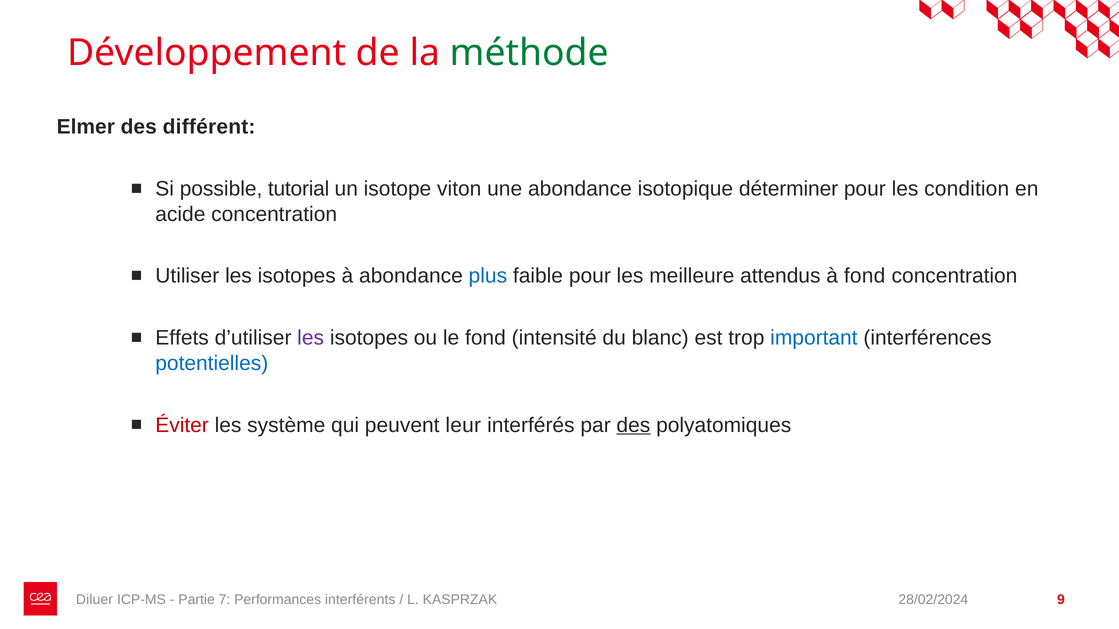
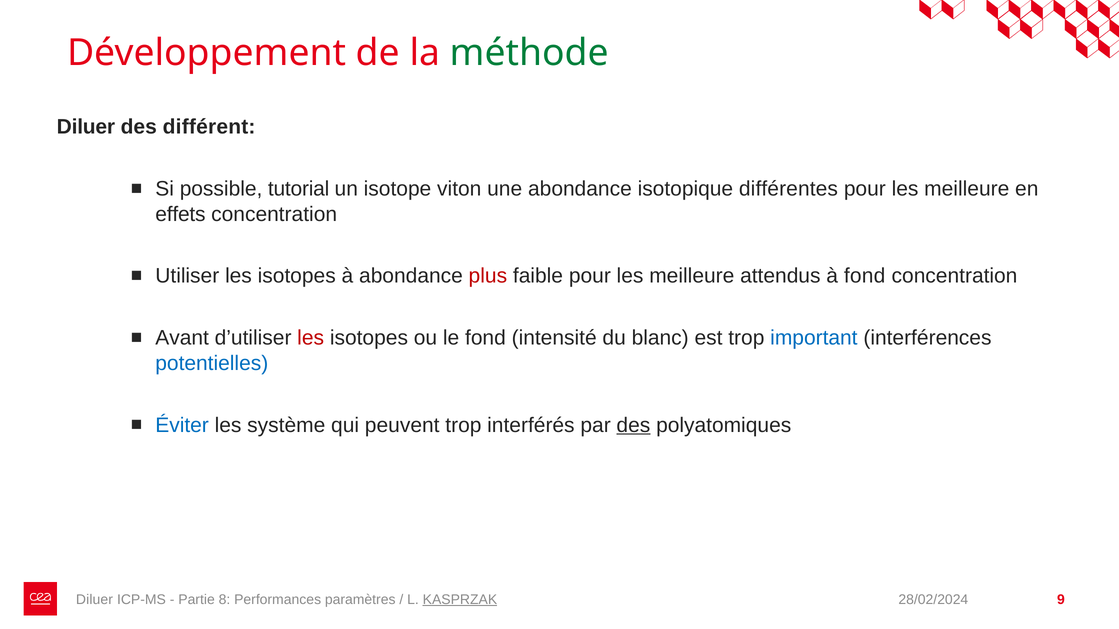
Elmer: Elmer -> Diluer (86, 127)
déterminer: déterminer -> différentes (788, 189)
condition: condition -> meilleure (967, 189)
acide: acide -> effets (180, 214)
plus colour: blue -> red (488, 276)
Effets: Effets -> Avant (182, 338)
les colour: purple -> red (311, 338)
Éviter colour: red -> blue (182, 425)
peuvent leur: leur -> trop (463, 425)
7: 7 -> 8 (224, 600)
interférents: interférents -> paramètres (360, 600)
KASPRZAK underline: none -> present (460, 600)
